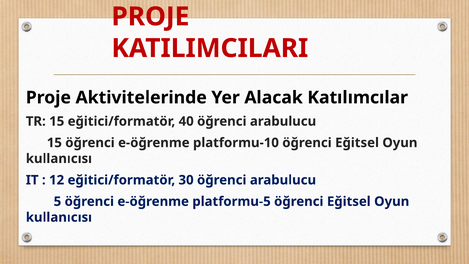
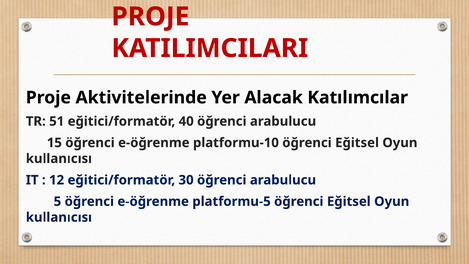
TR 15: 15 -> 51 (57, 121)
